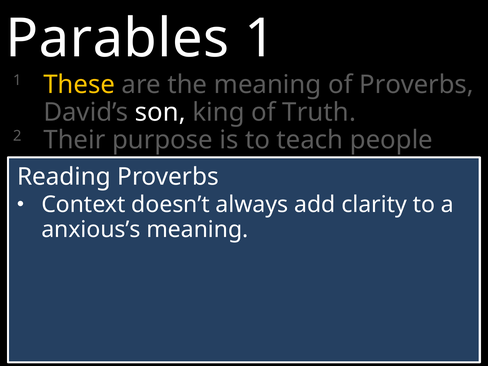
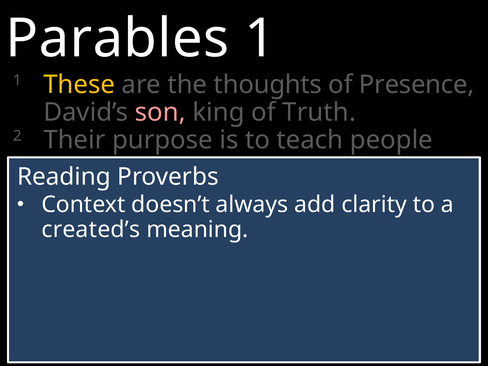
the meaning: meaning -> thoughts (268, 85)
of Proverbs: Proverbs -> Presence (417, 85)
son colour: white -> pink (160, 112)
anxious’s: anxious’s -> created’s (91, 229)
